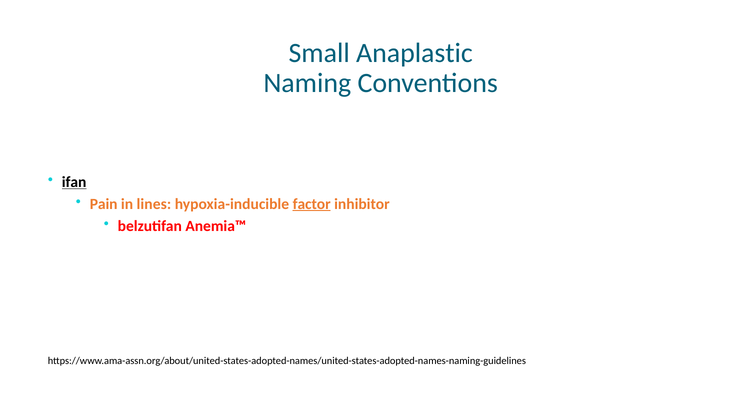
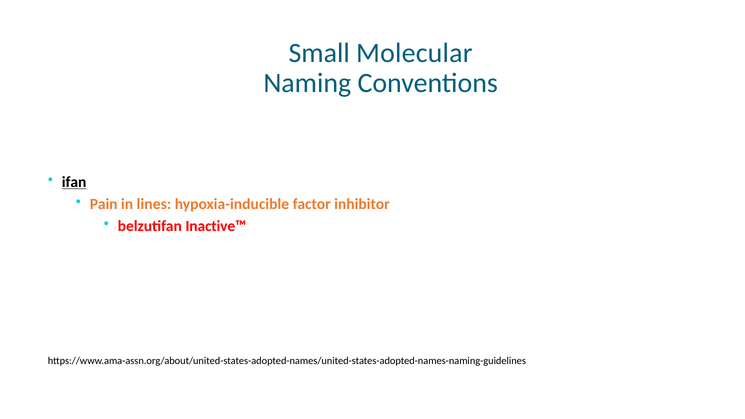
Anaplastic: Anaplastic -> Molecular (414, 53)
factor underline: present -> none (312, 204)
Anemia™: Anemia™ -> Inactive™ (216, 226)
